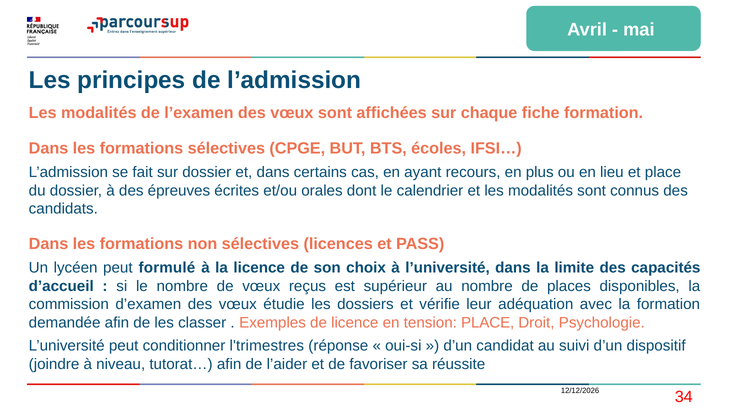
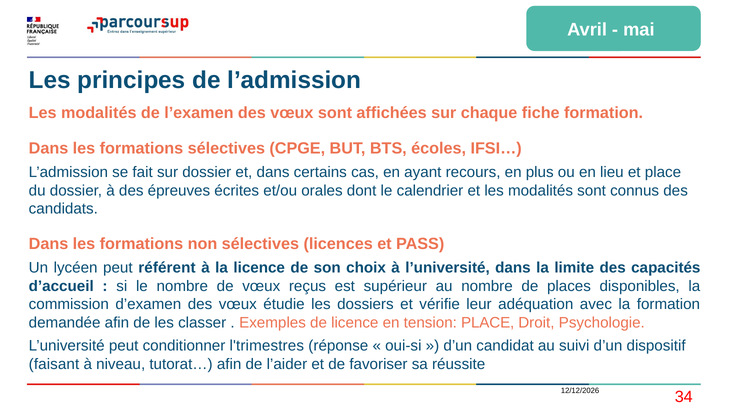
formulé: formulé -> référent (167, 268)
joindre: joindre -> faisant (54, 364)
